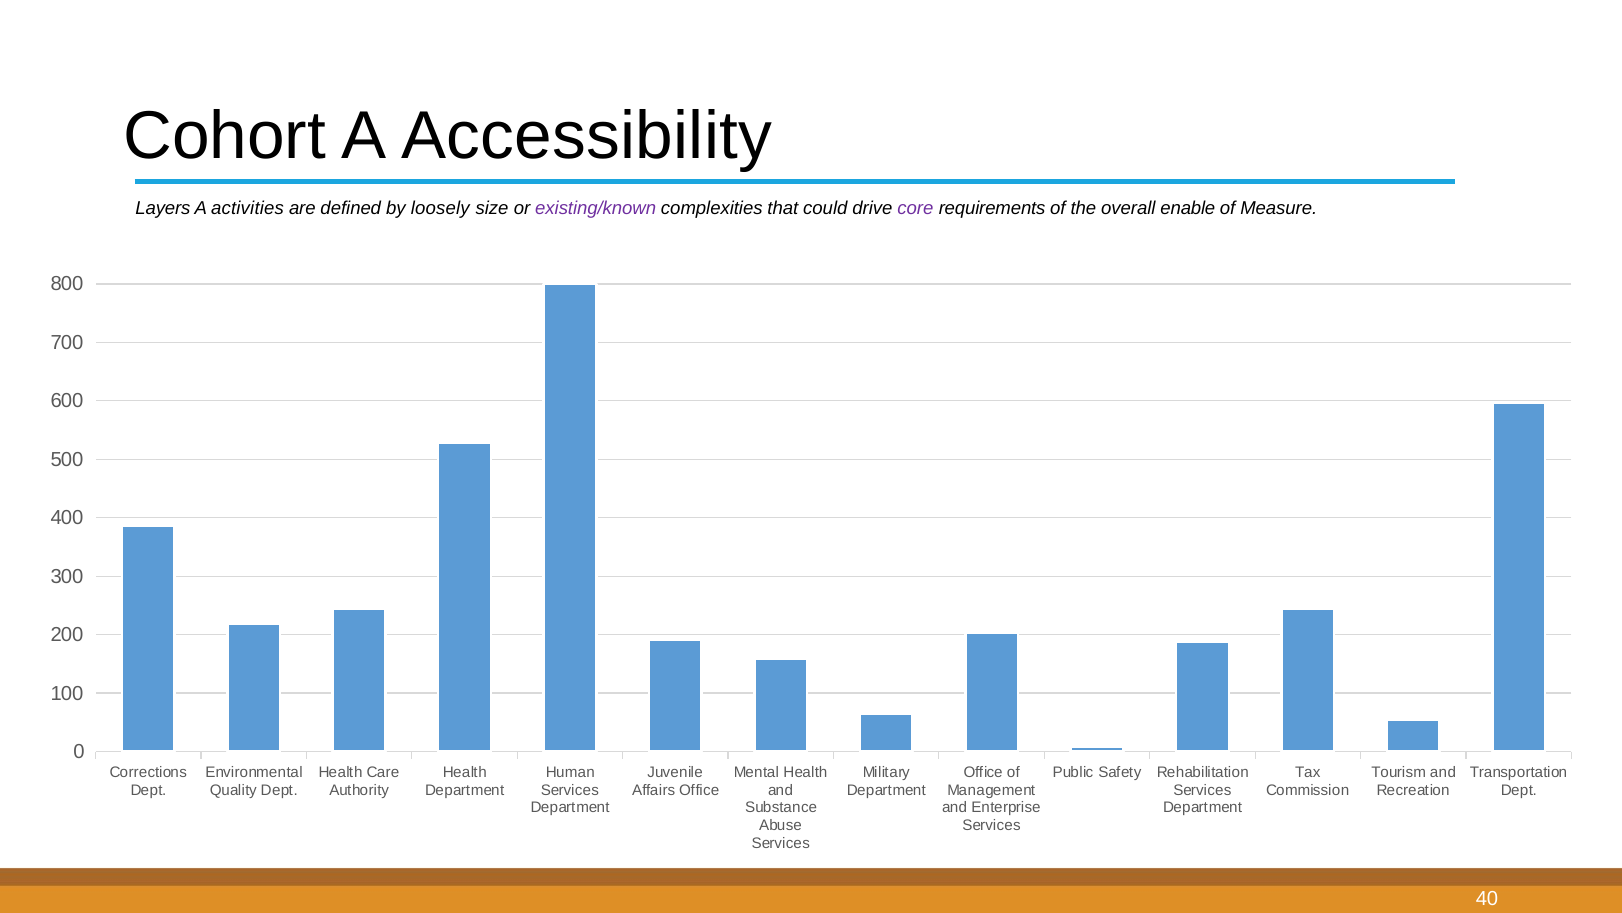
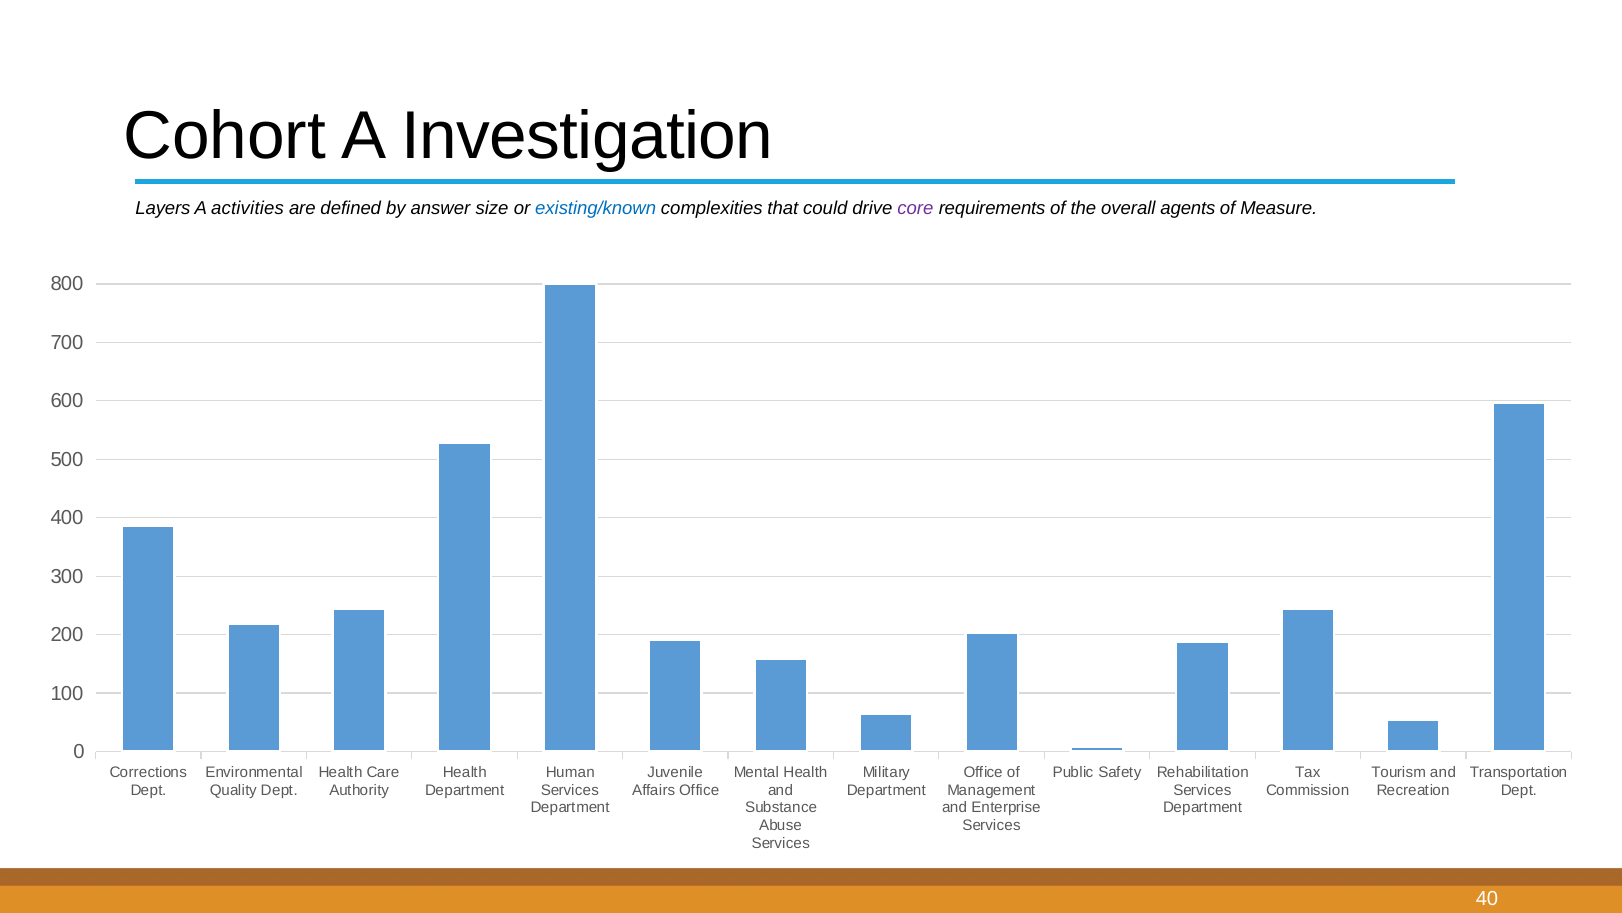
Accessibility: Accessibility -> Investigation (587, 136)
loosely: loosely -> answer (440, 208)
existing/known colour: purple -> blue (596, 208)
enable: enable -> agents (1188, 208)
